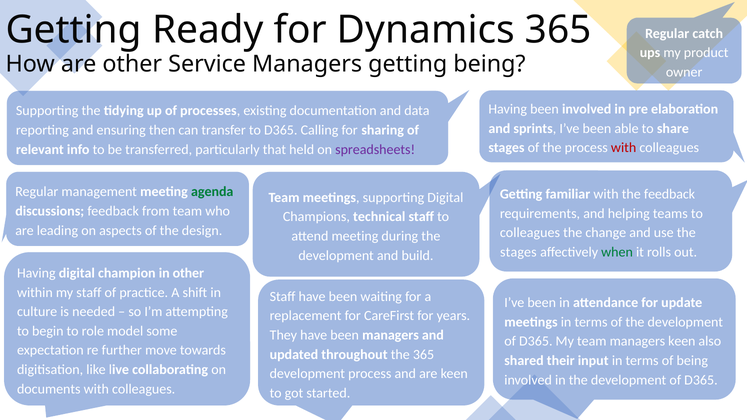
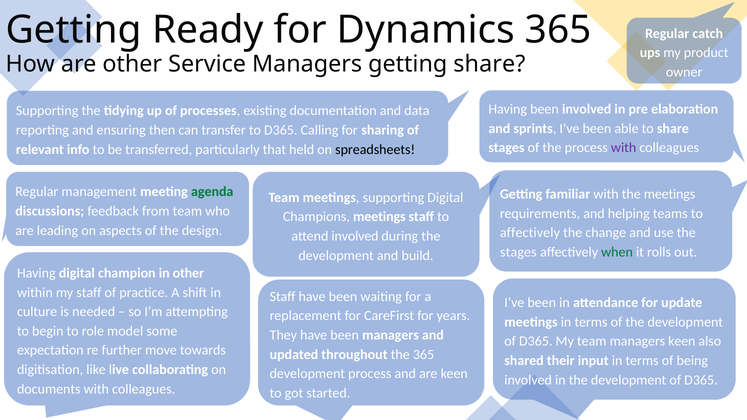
getting being: being -> share (489, 64)
with colour: red -> purple (624, 148)
spreadsheets colour: purple -> black (375, 150)
the feedback: feedback -> meetings (670, 194)
Champions technical: technical -> meetings (379, 217)
colleagues: colleagues -> affectively (530, 233)
attend meeting: meeting -> involved (355, 236)
